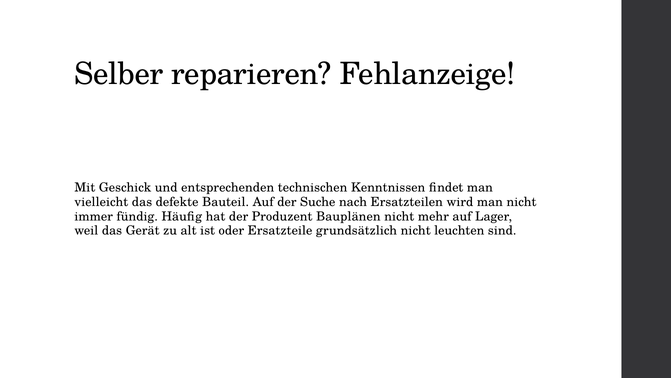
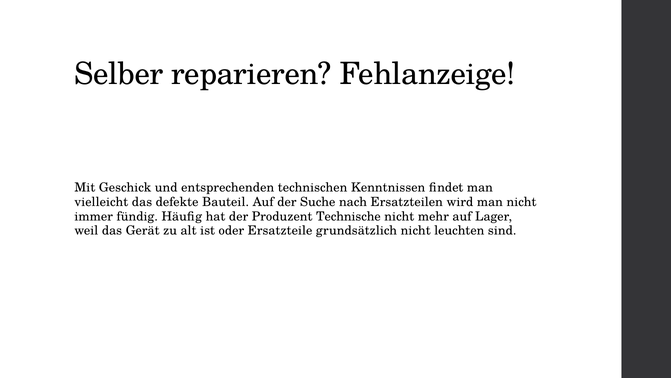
Bauplänen: Bauplänen -> Technische (348, 216)
